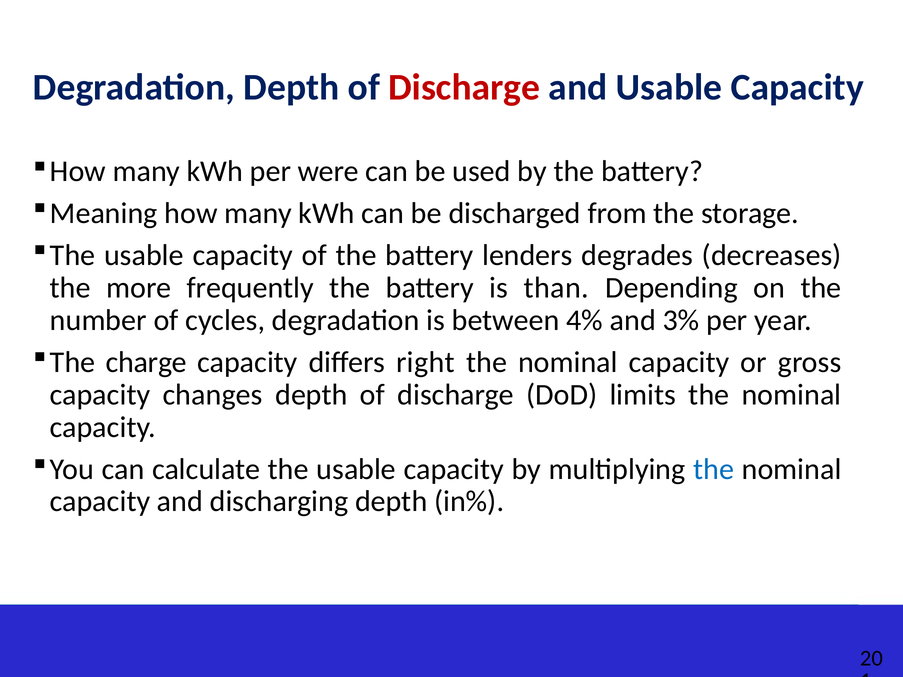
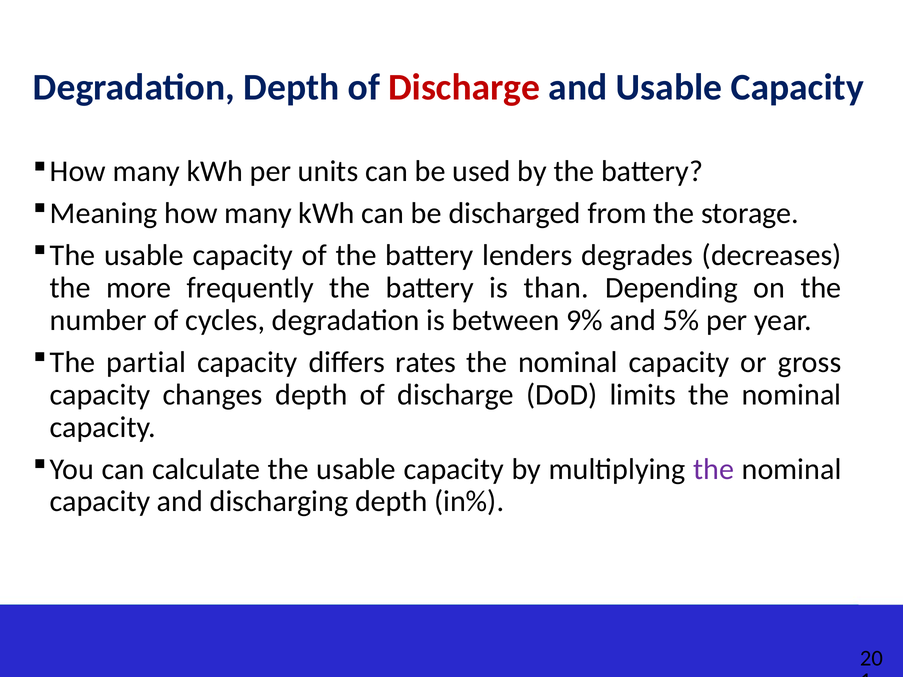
were: were -> units (328, 172)
4%: 4% -> 9% (585, 320)
3%: 3% -> 5% (681, 320)
charge: charge -> partial (146, 362)
right: right -> rates (426, 362)
the colour: blue -> purple (714, 469)
